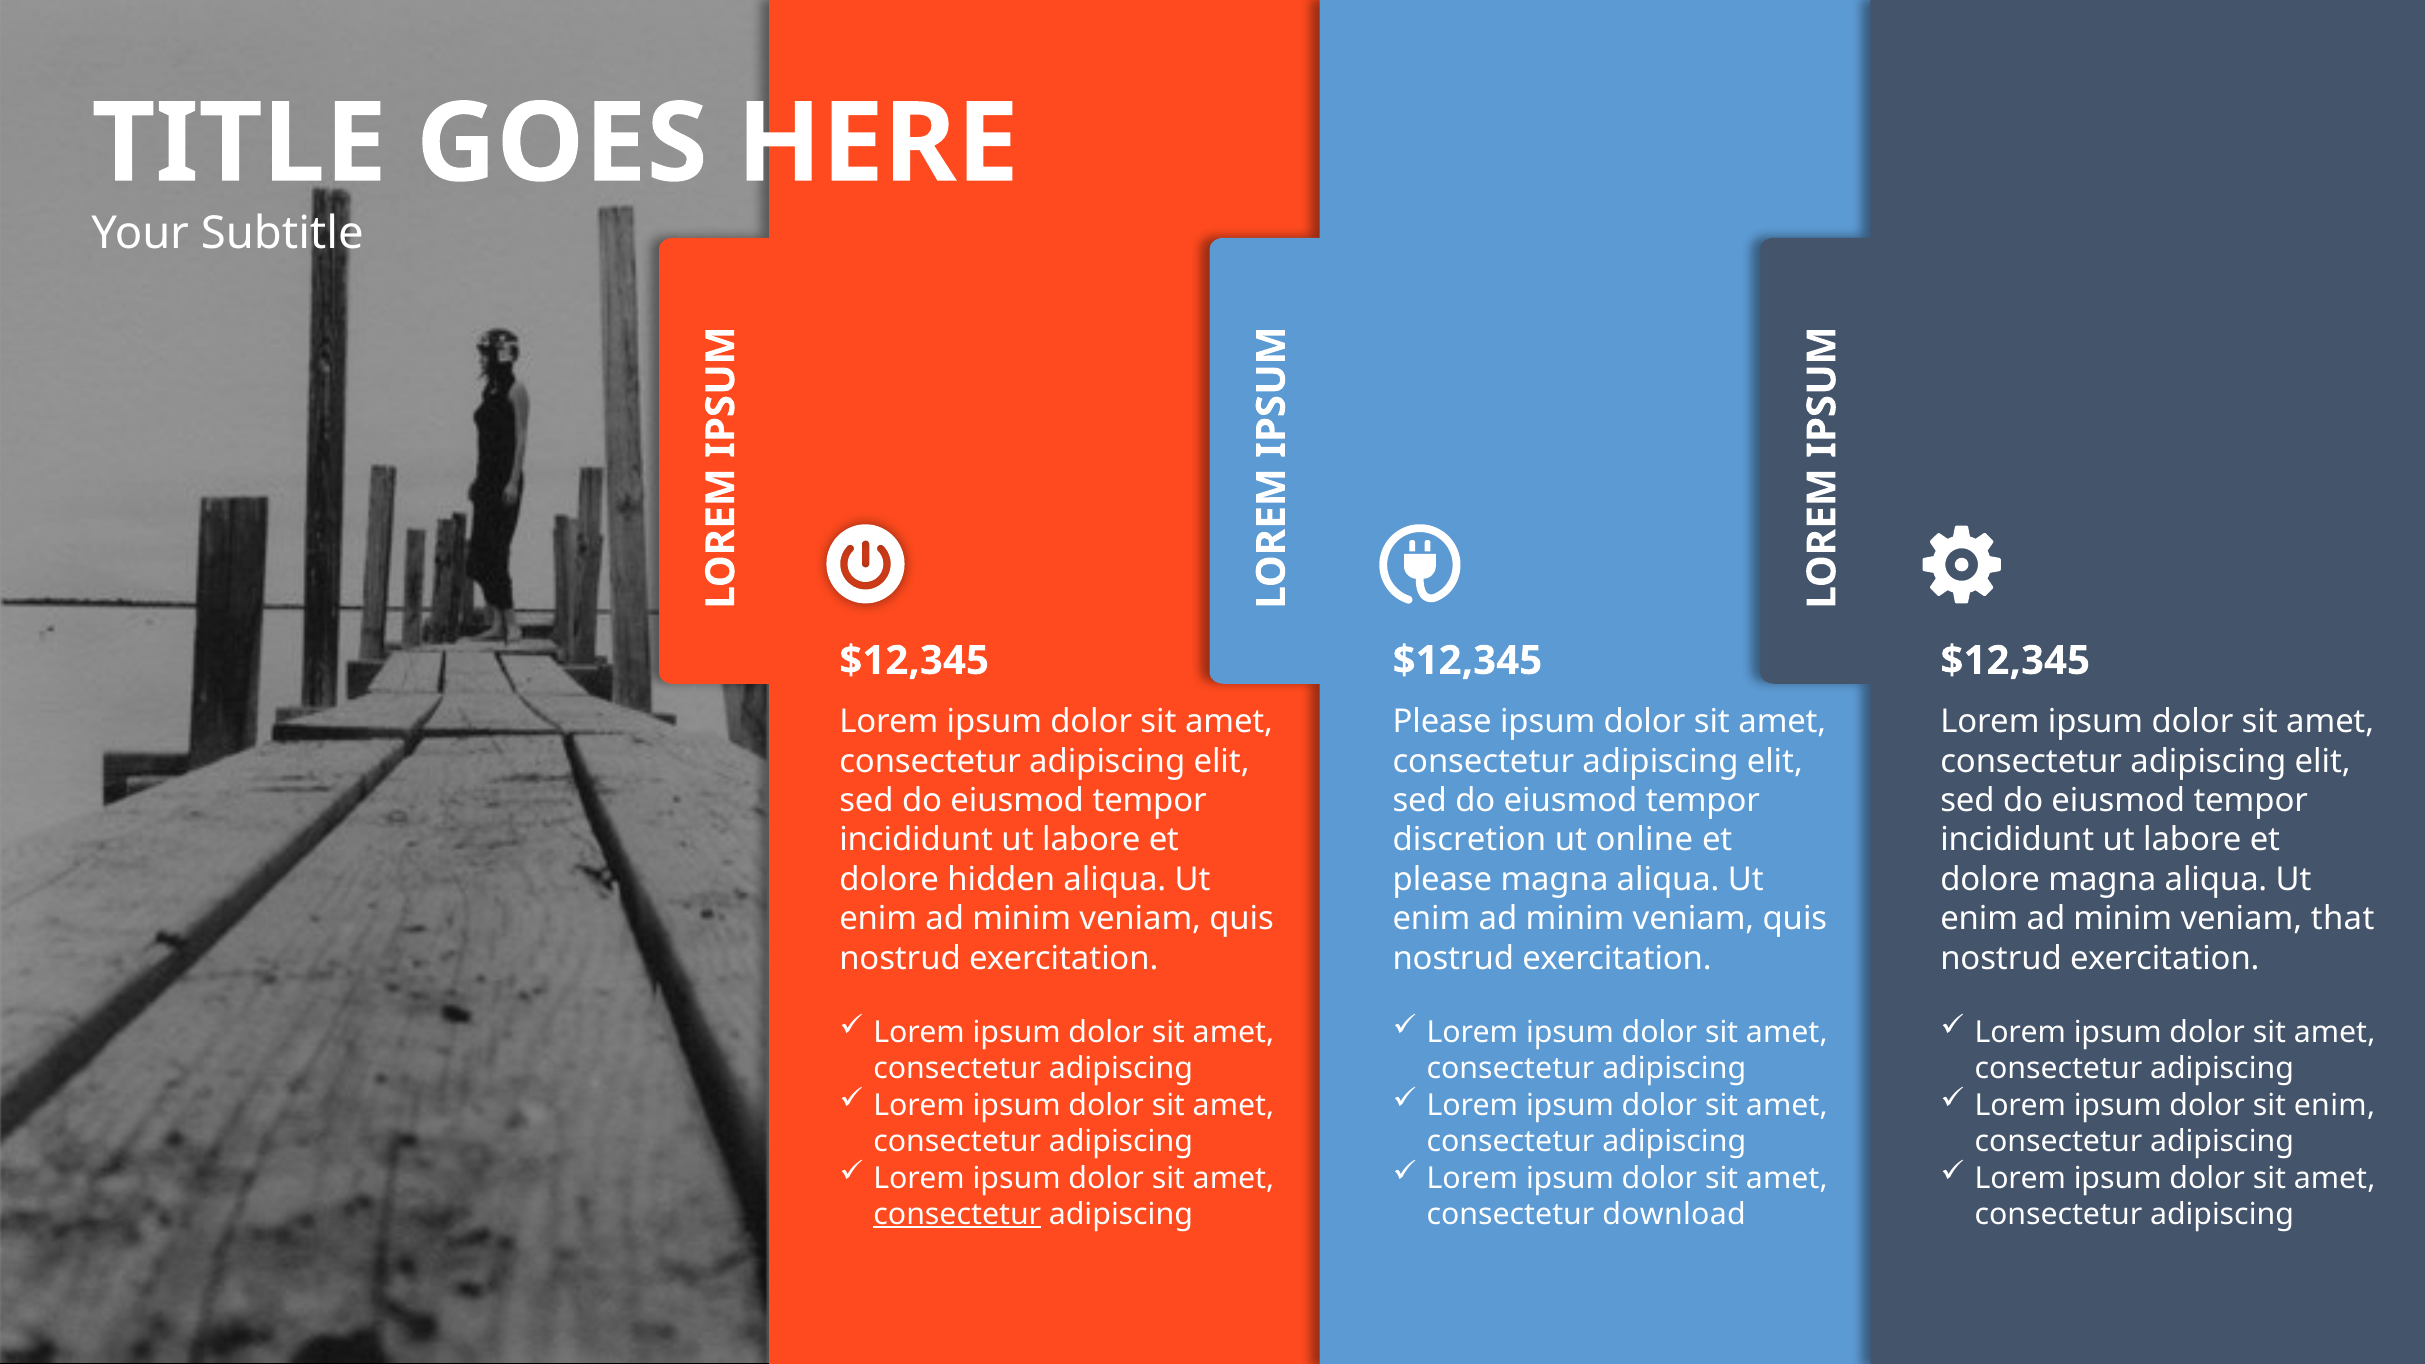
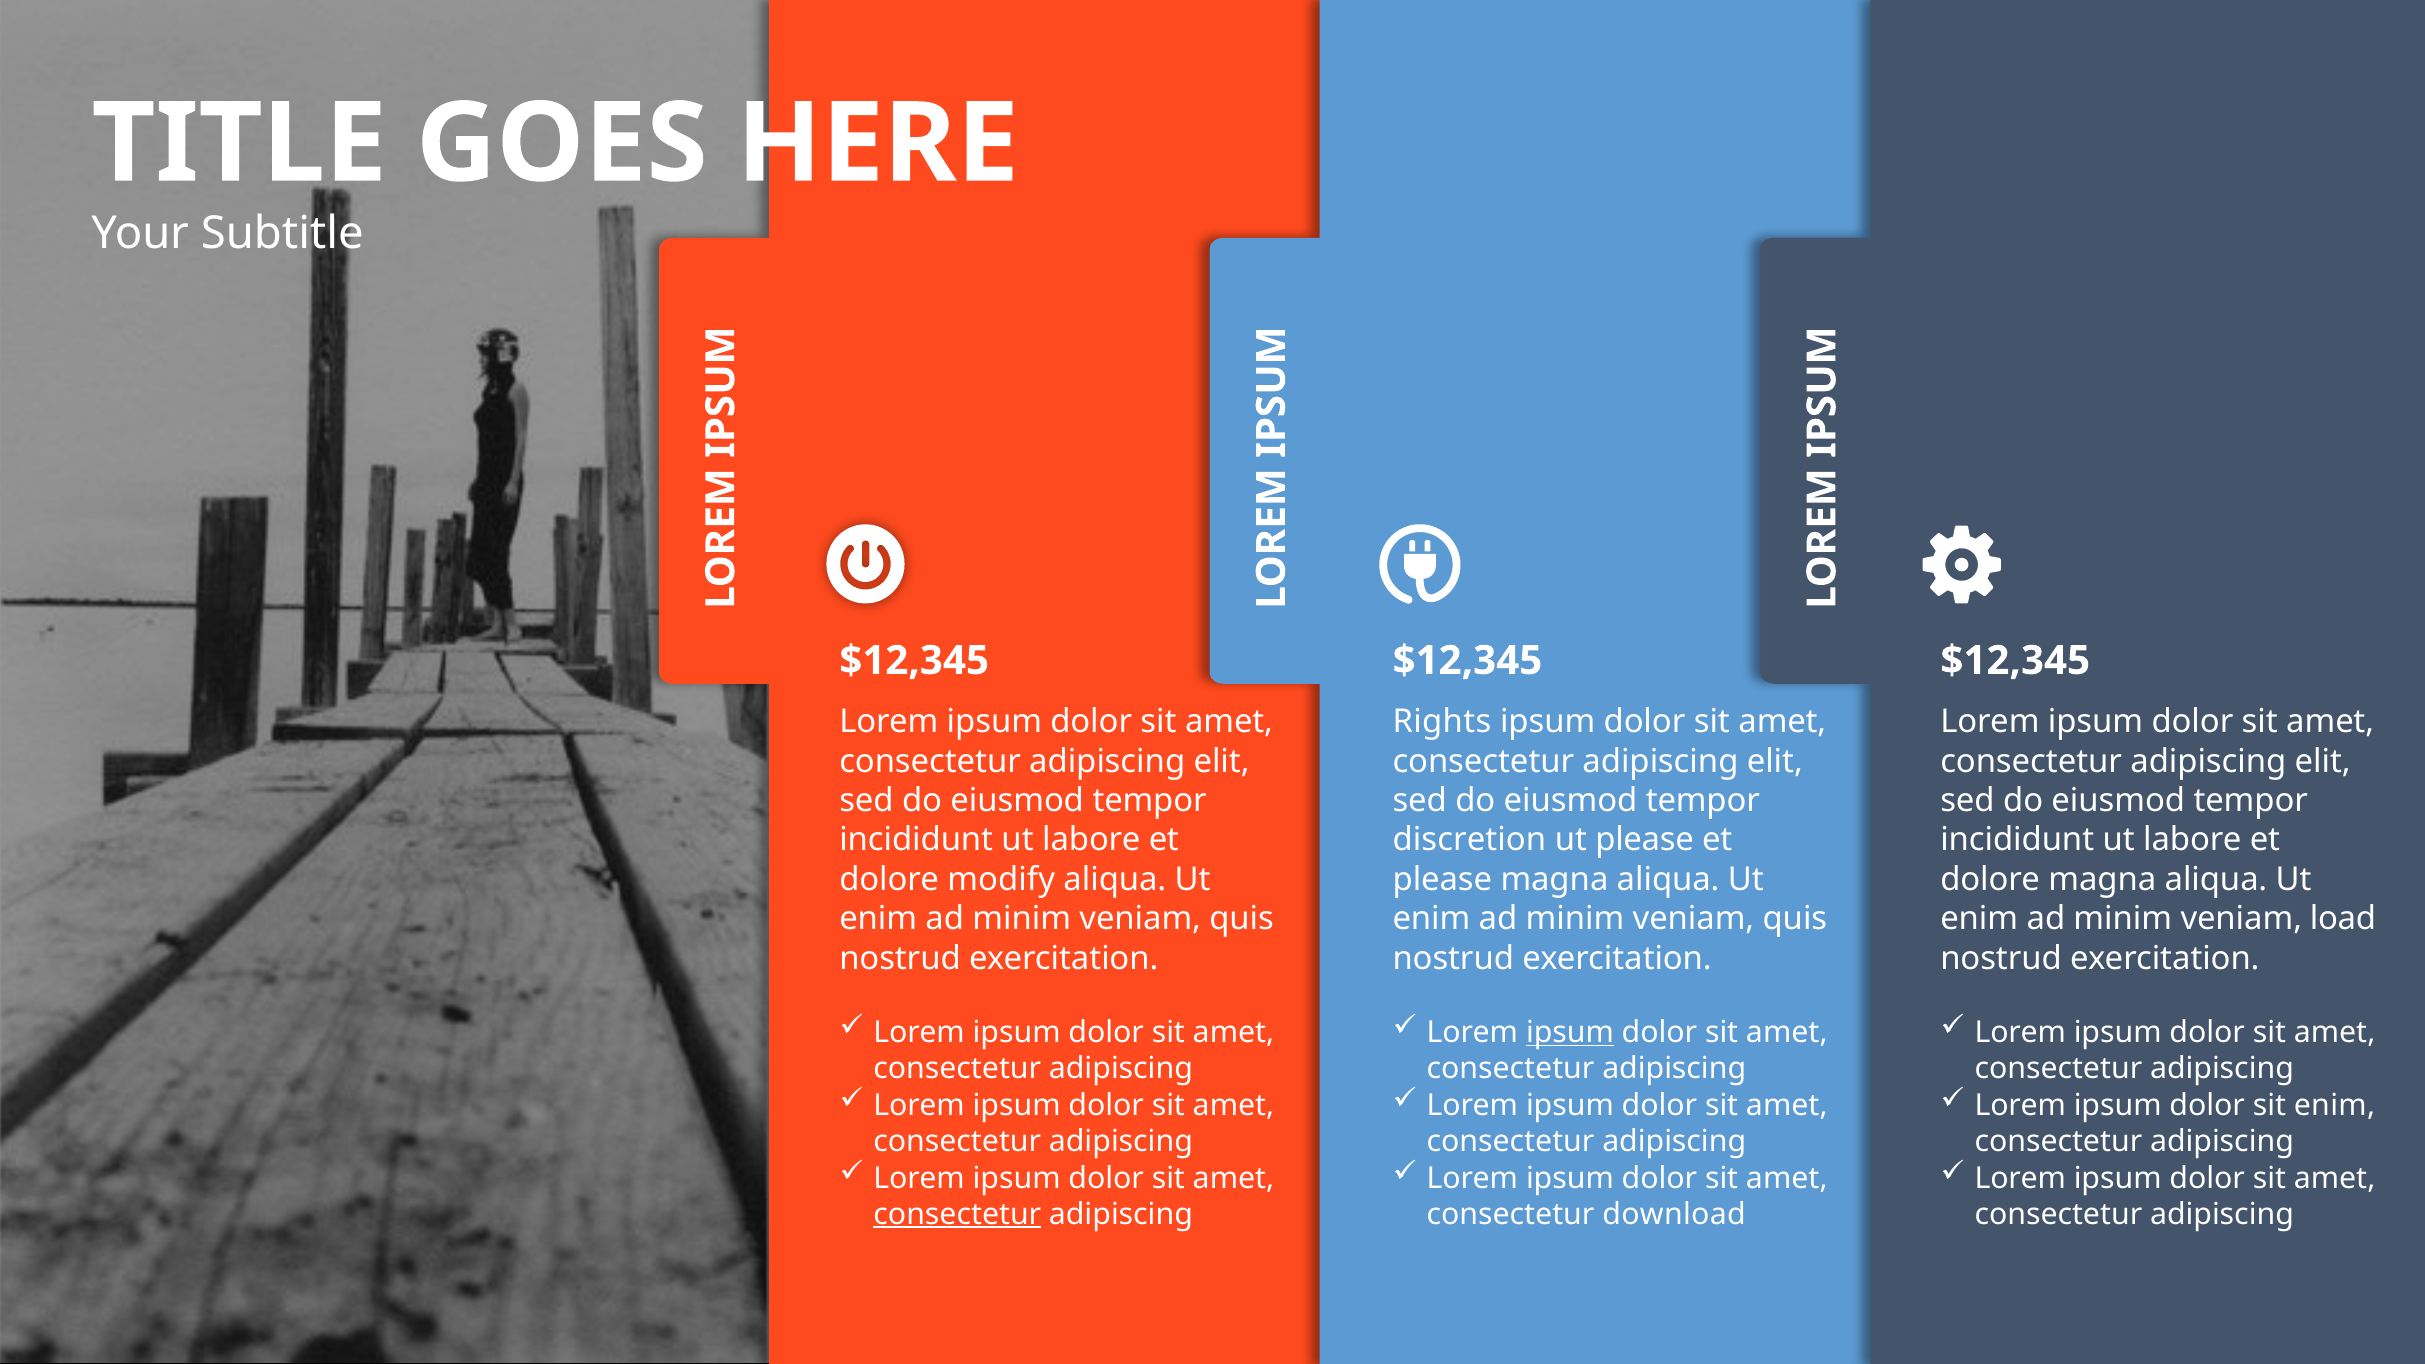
Please: Please -> Rights (1442, 722)
ut online: online -> please (1645, 840)
hidden: hidden -> modify (1001, 880)
that: that -> load (2343, 919)
ipsum underline: none -> present (1570, 1033)
